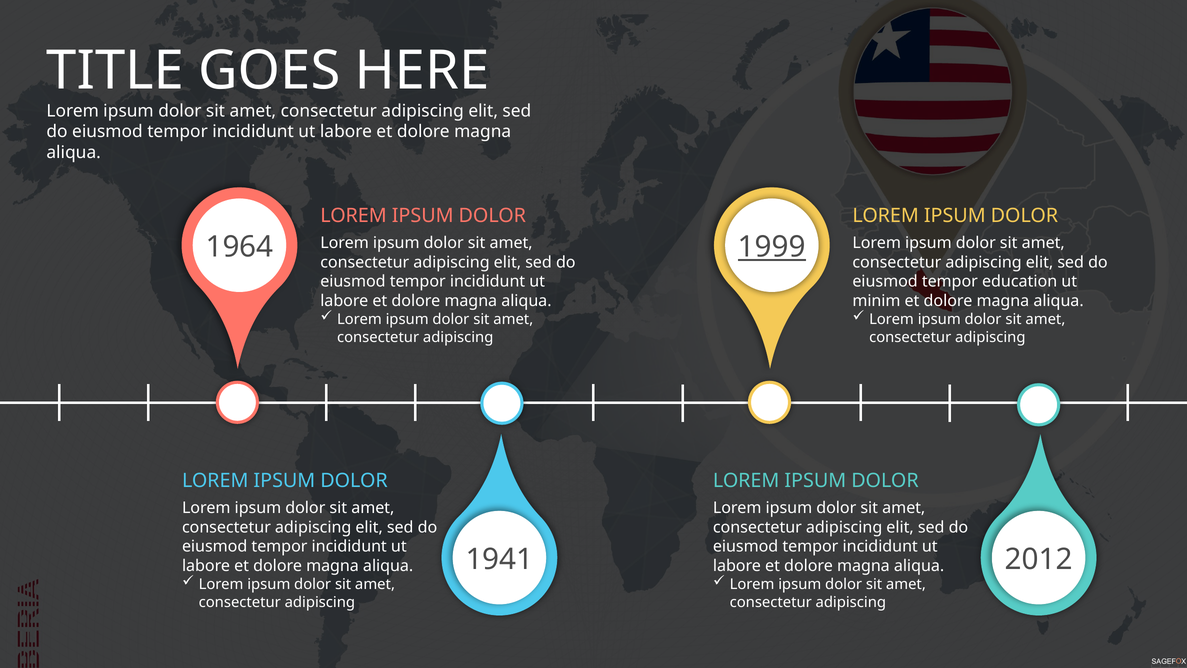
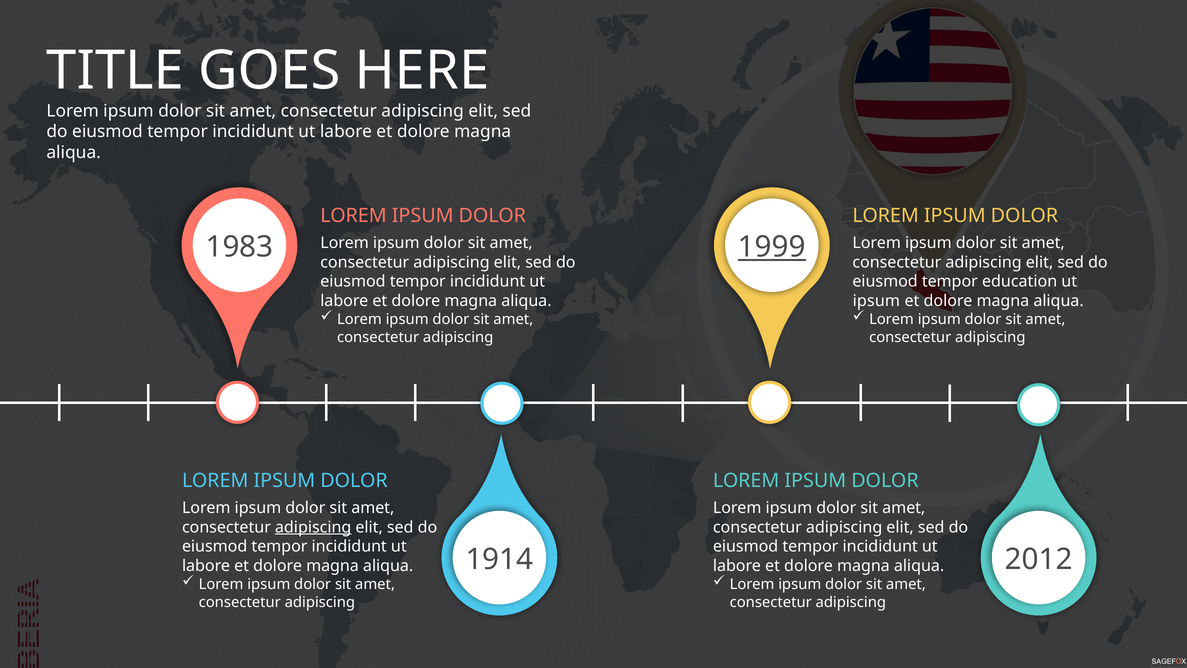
1964: 1964 -> 1983 (239, 247)
minim: minim -> ipsum (876, 301)
adipiscing underline: none -> present (313, 527)
1941: 1941 -> 1914 (499, 559)
